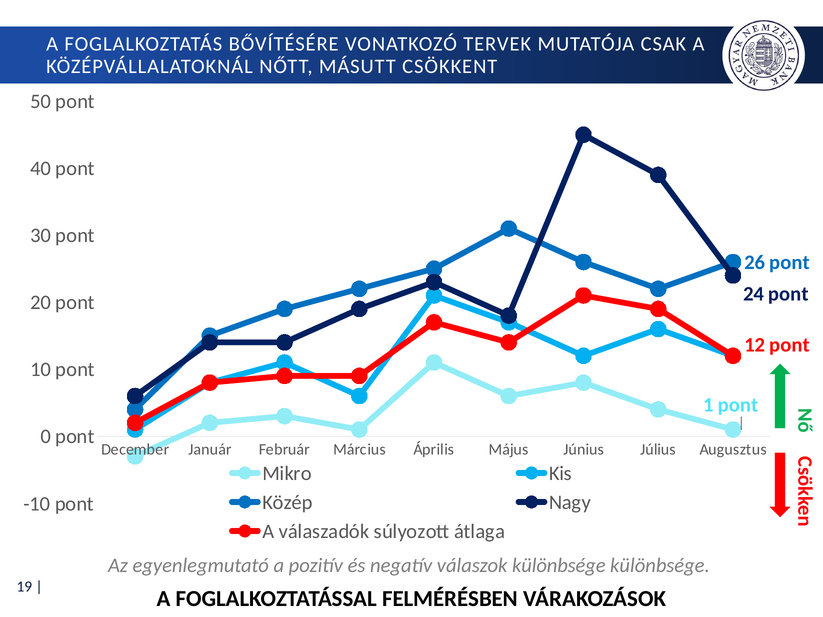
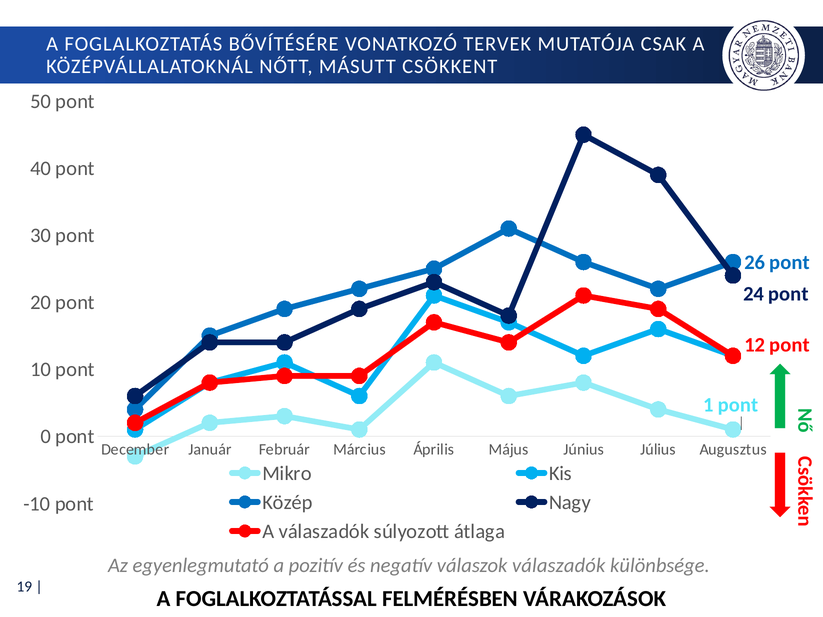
válaszok különbsége: különbsége -> válaszadók (559, 566)
